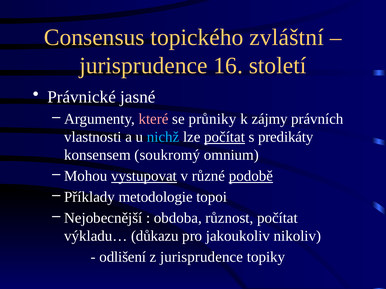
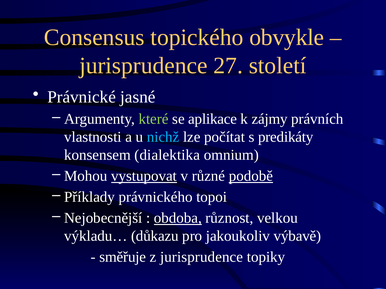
zvláštní: zvláštní -> obvykle (287, 37)
16: 16 -> 27 (228, 66)
které colour: pink -> light green (154, 119)
průniky: průniky -> aplikace (213, 119)
počítat underline: present -> none (225, 137)
soukromý: soukromý -> dialektika (167, 155)
metodologie: metodologie -> právnického (156, 197)
obdoba underline: none -> present (178, 218)
různost počítat: počítat -> velkou (277, 218)
nikoliv: nikoliv -> výbavě (297, 236)
odlišení: odlišení -> směřuje (123, 257)
